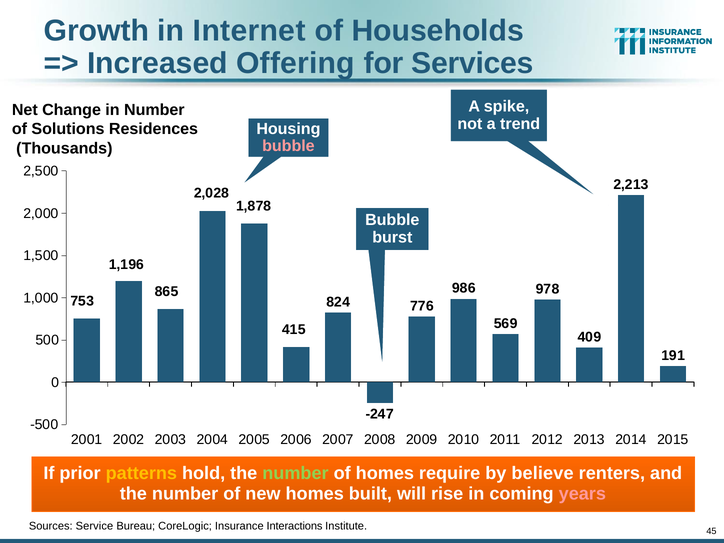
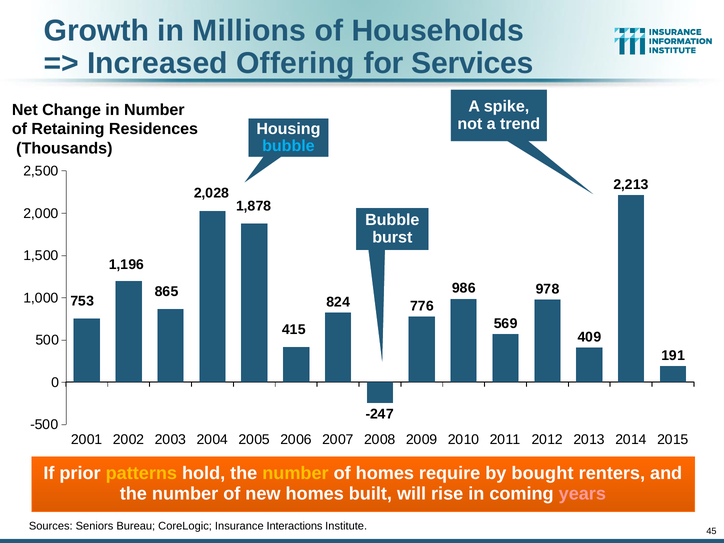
Internet: Internet -> Millions (249, 31)
Solutions: Solutions -> Retaining (68, 129)
bubble colour: pink -> light blue (288, 146)
number colour: light green -> yellow (295, 473)
believe: believe -> bought (542, 473)
Service: Service -> Seniors (95, 526)
